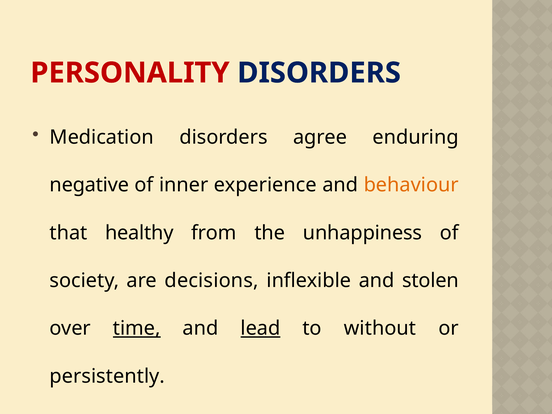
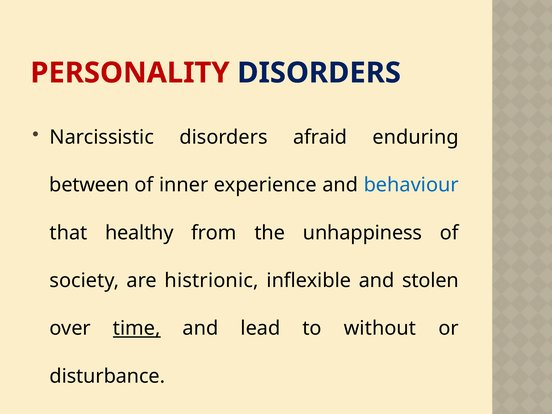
Medication: Medication -> Narcissistic (102, 137)
agree: agree -> afraid (320, 137)
negative: negative -> between (89, 185)
behaviour colour: orange -> blue (411, 185)
decisions: decisions -> histrionic (212, 281)
lead underline: present -> none (260, 328)
persistently: persistently -> disturbance (107, 376)
